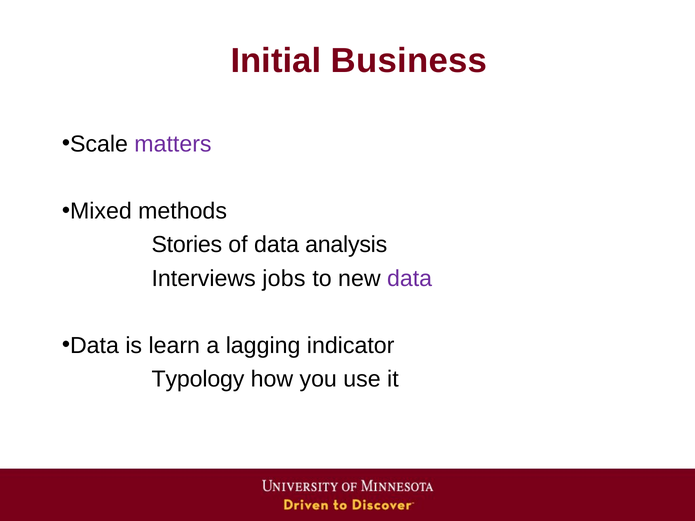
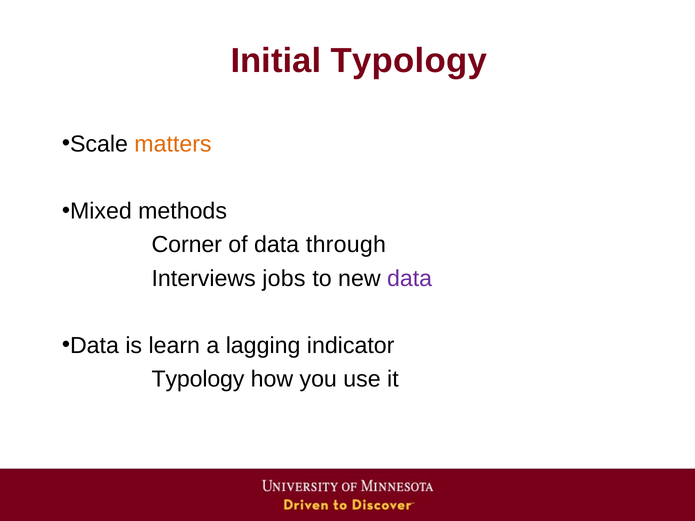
Initial Business: Business -> Typology (409, 61)
matters colour: purple -> orange (173, 144)
Stories: Stories -> Corner (187, 245)
analysis: analysis -> through (346, 245)
